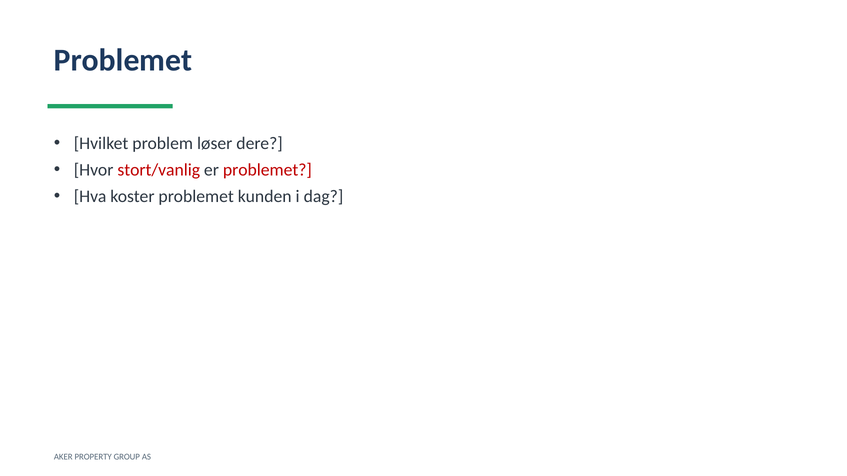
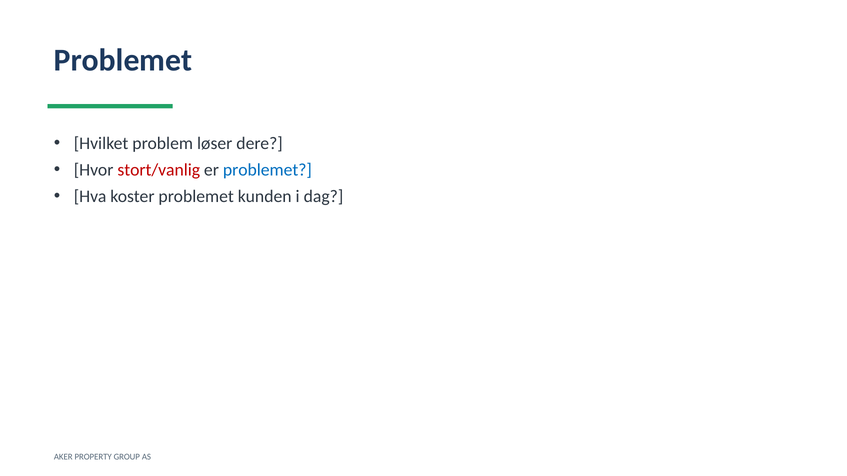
problemet colour: red -> blue (267, 170)
